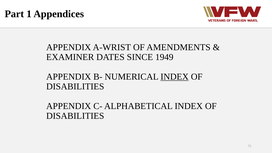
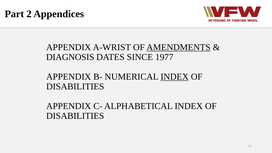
1: 1 -> 2 (29, 14)
AMENDMENTS underline: none -> present (179, 47)
EXAMINER: EXAMINER -> DIAGNOSIS (70, 57)
1949: 1949 -> 1977 (164, 57)
